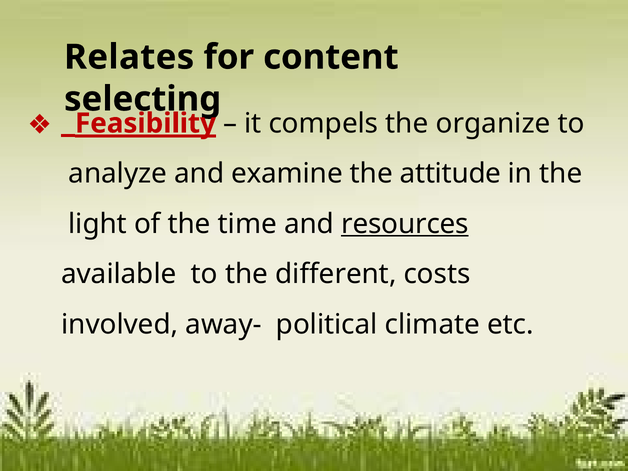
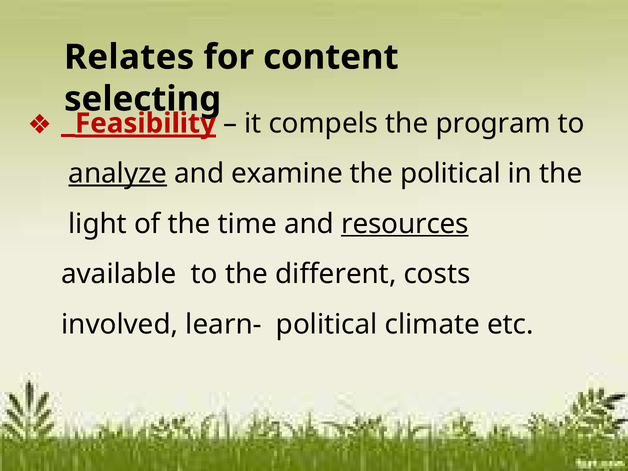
organize: organize -> program (493, 123)
analyze underline: none -> present (118, 174)
the attitude: attitude -> political (450, 174)
away-: away- -> learn- (224, 324)
